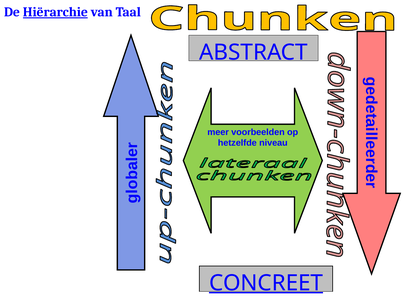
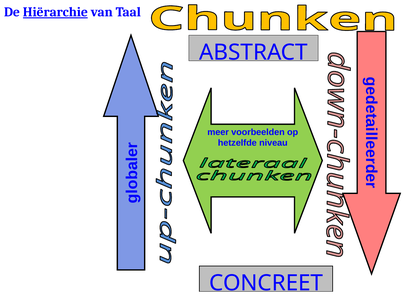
CONCREET underline: present -> none (266, 284)
